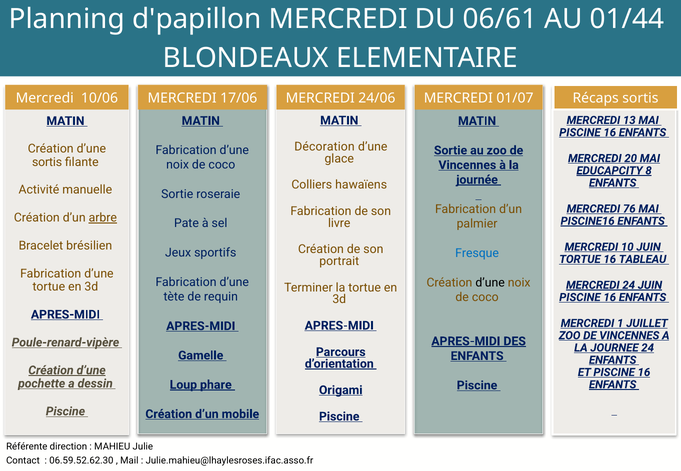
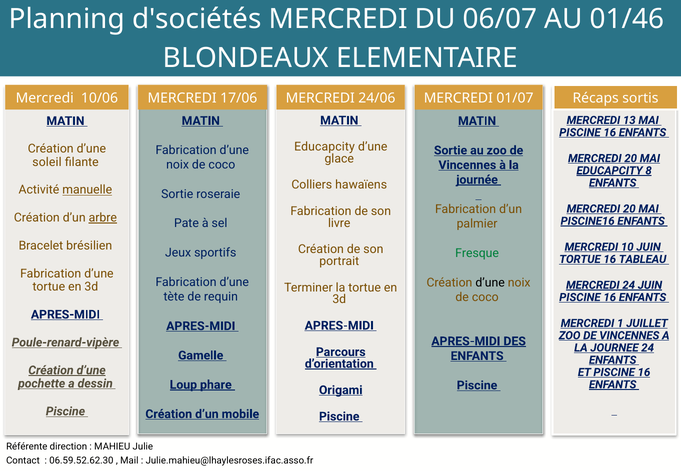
d'papillon: d'papillon -> d'sociétés (197, 19)
06/61: 06/61 -> 06/07 (500, 19)
01/44: 01/44 -> 01/46 (627, 19)
Décoration: Décoration -> Educapcity (324, 147)
sortis: sortis -> soleil (47, 162)
manuelle underline: none -> present (87, 190)
76: 76 -> 20 (629, 209)
Fresque colour: blue -> green (477, 253)
